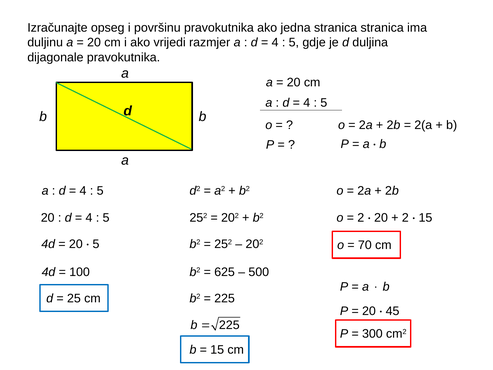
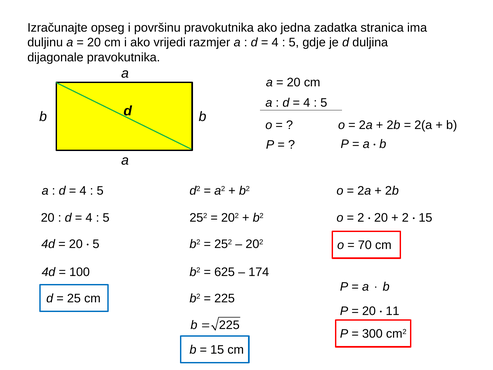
jedna stranica: stranica -> zadatka (336, 28)
500: 500 -> 174 (259, 272)
45: 45 -> 11 (393, 311)
